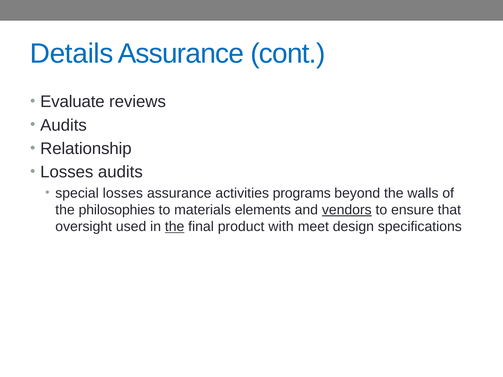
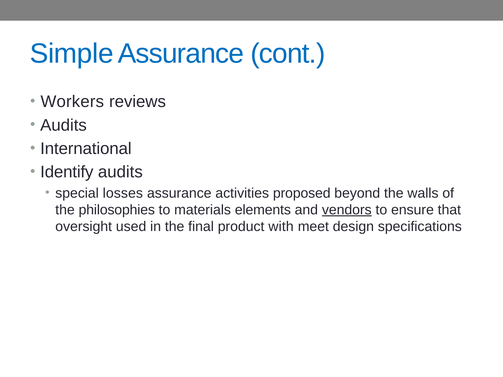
Details: Details -> Simple (72, 54)
Evaluate: Evaluate -> Workers (72, 102)
Relationship: Relationship -> International (86, 149)
Losses: Losses -> Identify (67, 172)
programs: programs -> proposed (302, 193)
the underline: present -> none (175, 227)
